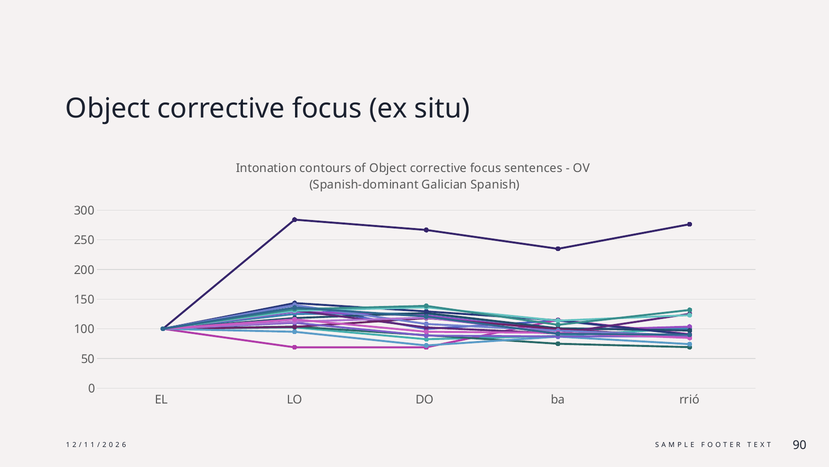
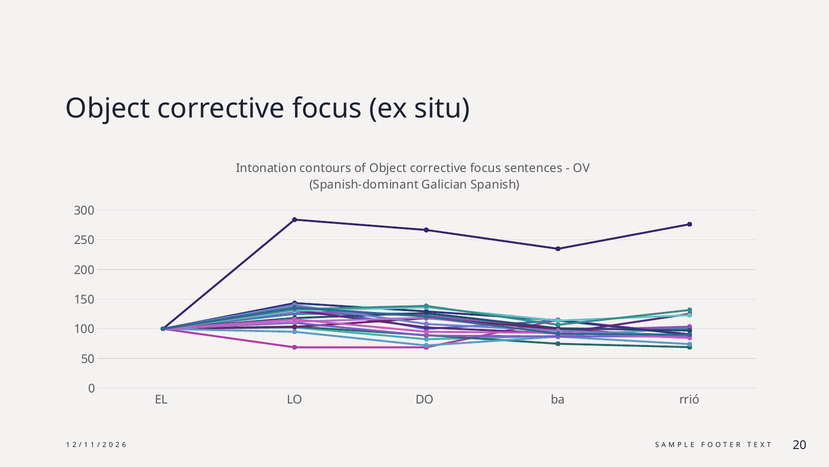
90: 90 -> 20 (800, 444)
